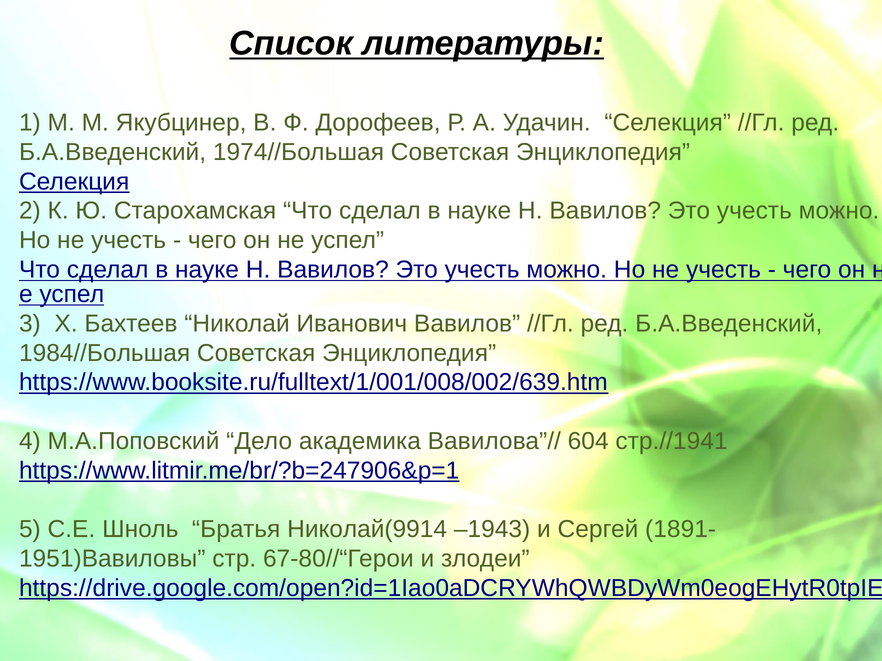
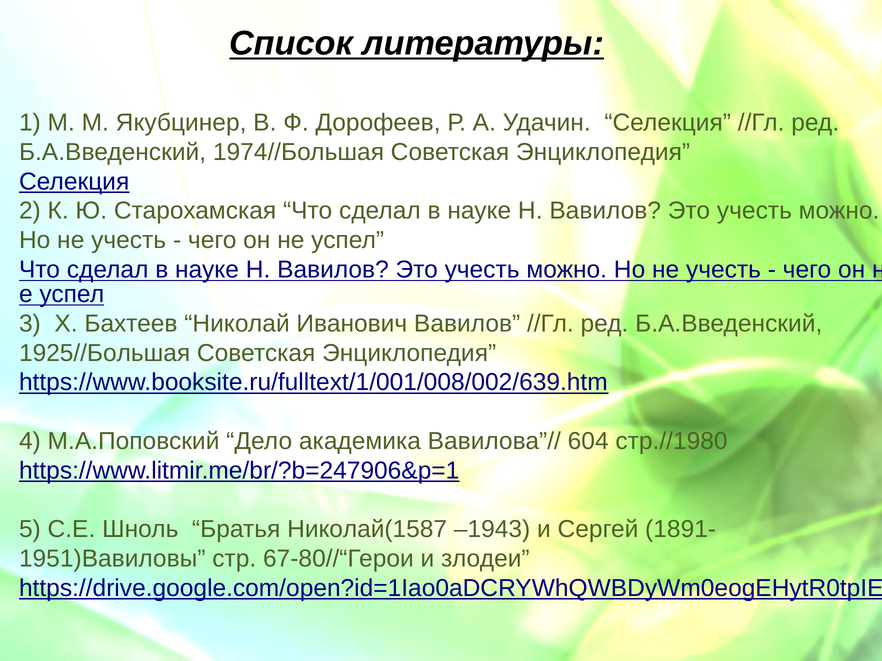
1984//Большая: 1984//Большая -> 1925//Большая (105, 353)
стр.//1941: стр.//1941 -> стр.//1980 (671, 441)
Николай(9914: Николай(9914 -> Николай(1587 (367, 530)
